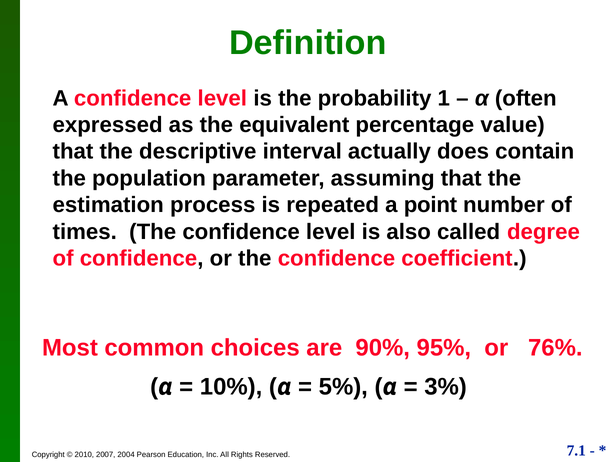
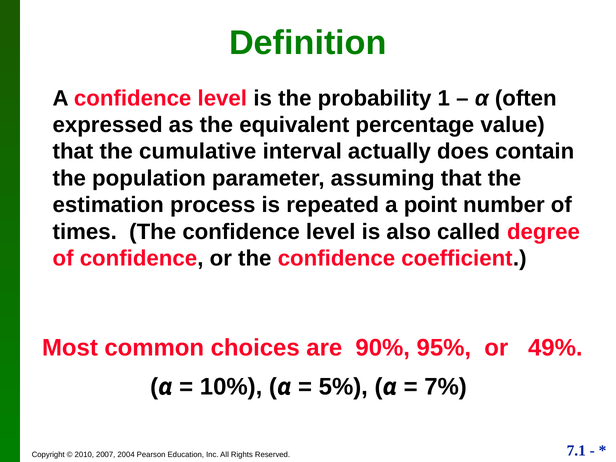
descriptive: descriptive -> cumulative (198, 152)
76%: 76% -> 49% (555, 348)
3%: 3% -> 7% (446, 387)
